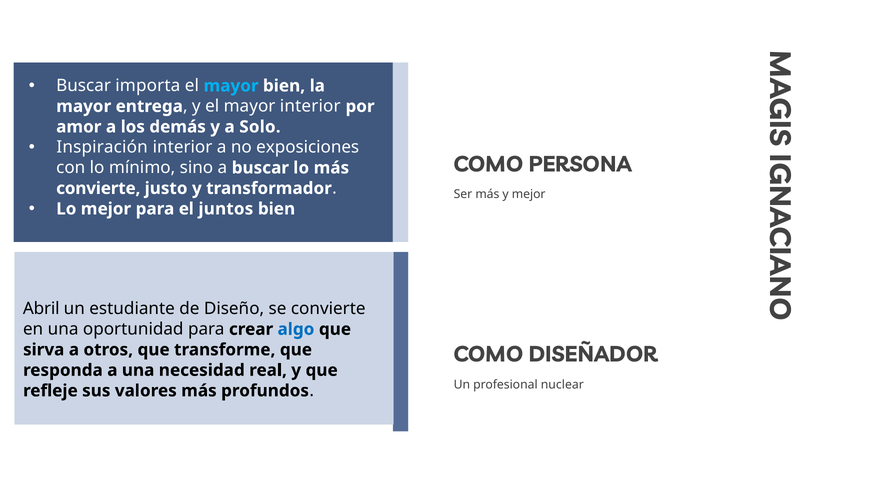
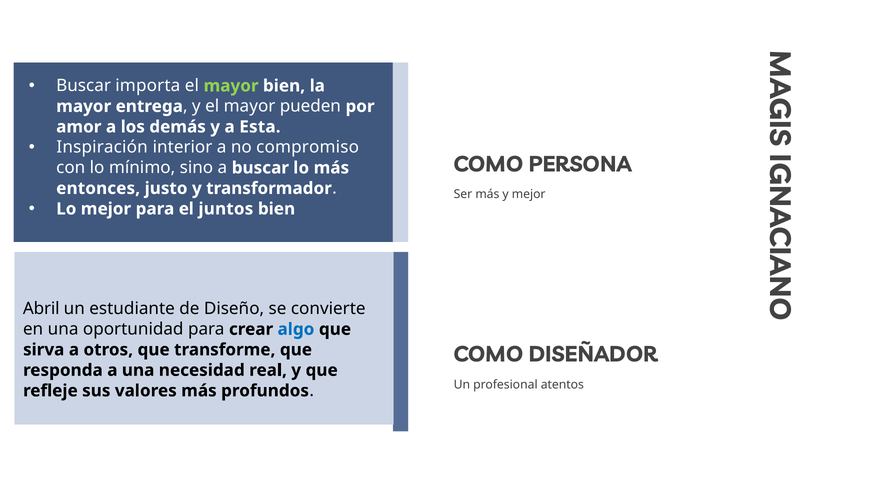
mayor colour: light blue -> light green (231, 86)
mayor interior: interior -> pueden (310, 106)
Solo: Solo -> Esta (260, 127)
exposiciones: exposiciones -> compromiso (308, 147)
convierte: convierte -> entonces (98, 188)
nuclear: nuclear -> atentos (562, 385)
